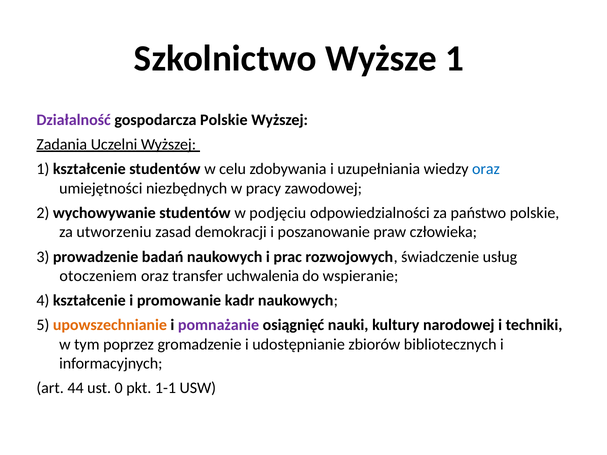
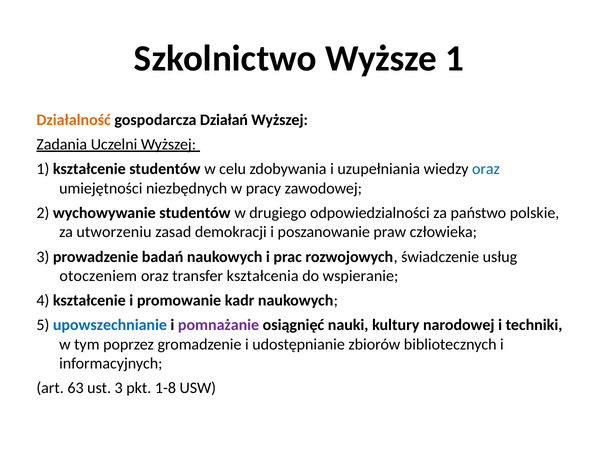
Działalność colour: purple -> orange (74, 120)
gospodarcza Polskie: Polskie -> Działań (224, 120)
podjęciu: podjęciu -> drugiego (278, 213)
uchwalenia: uchwalenia -> kształcenia (263, 276)
upowszechnianie colour: orange -> blue (110, 325)
44: 44 -> 63 (76, 388)
ust 0: 0 -> 3 (119, 388)
1-1: 1-1 -> 1-8 (165, 388)
